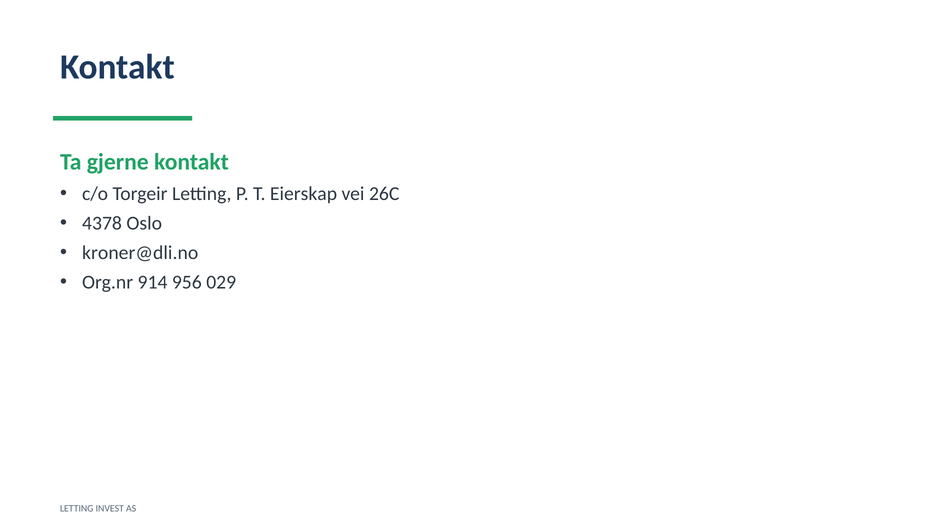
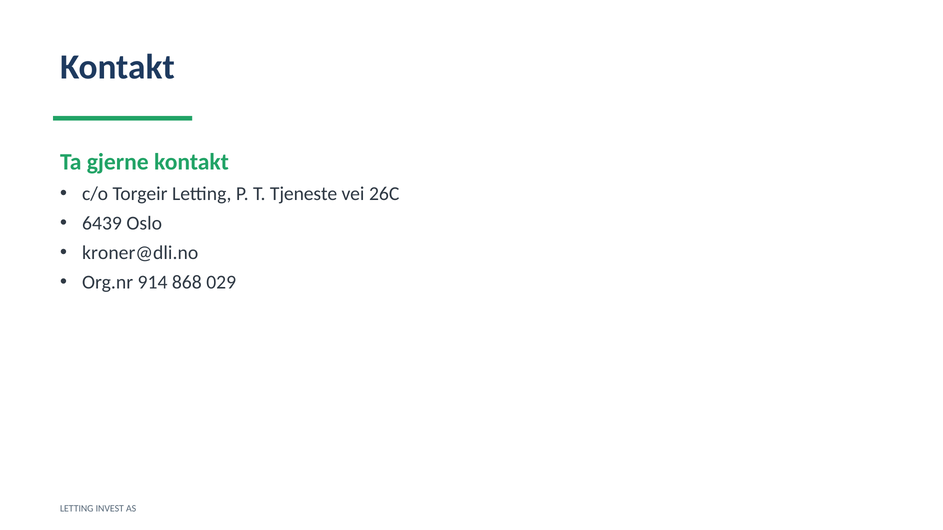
Eierskap: Eierskap -> Tjeneste (304, 194)
4378: 4378 -> 6439 (102, 223)
956: 956 -> 868 (187, 282)
